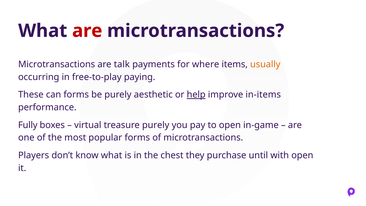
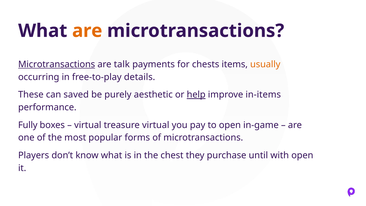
are colour: red -> orange (87, 31)
Microtransactions underline: none -> present (57, 64)
where: where -> chests (206, 64)
paying: paying -> details (140, 77)
can forms: forms -> saved (76, 95)
treasure purely: purely -> virtual (156, 125)
